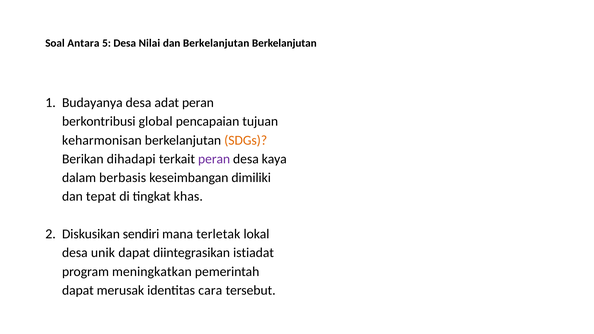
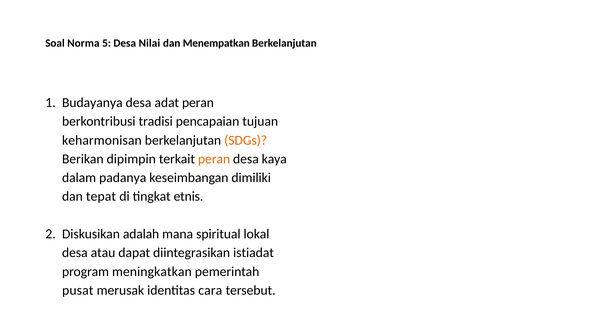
Antara: Antara -> Norma (83, 43)
dan Berkelanjutan: Berkelanjutan -> Menempatkan (216, 43)
global: global -> tradisi (156, 121)
dihadapi: dihadapi -> dipimpin (131, 159)
peran colour: purple -> orange (214, 159)
berbasis: berbasis -> padanya (123, 178)
khas: khas -> etnis (188, 197)
sendiri: sendiri -> adalah (141, 234)
terletak: terletak -> spiritual (218, 234)
unik: unik -> atau (103, 253)
dapat: dapat -> pusat (78, 290)
